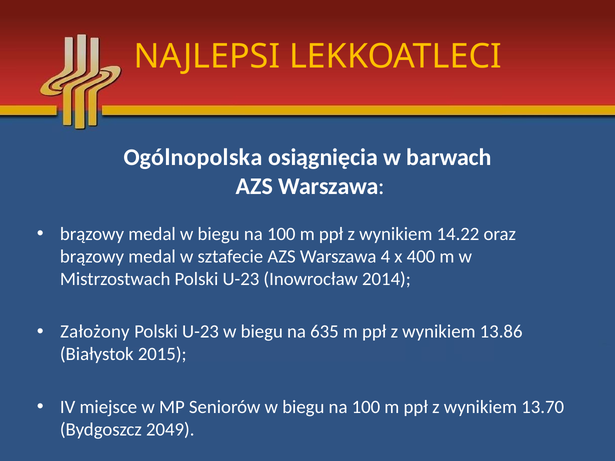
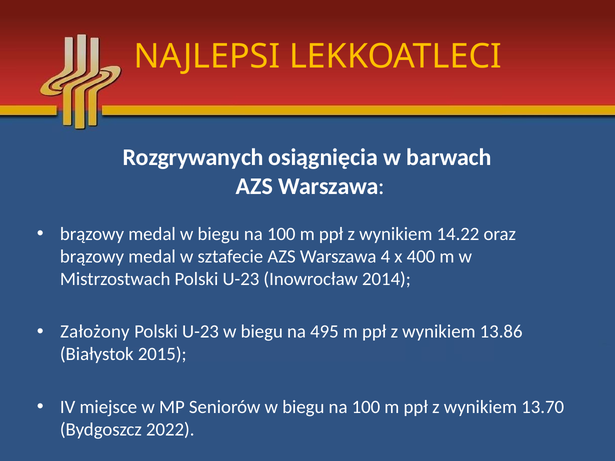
Ogólnopolska: Ogólnopolska -> Rozgrywanych (193, 158)
635: 635 -> 495 (324, 332)
2049: 2049 -> 2022 (170, 430)
